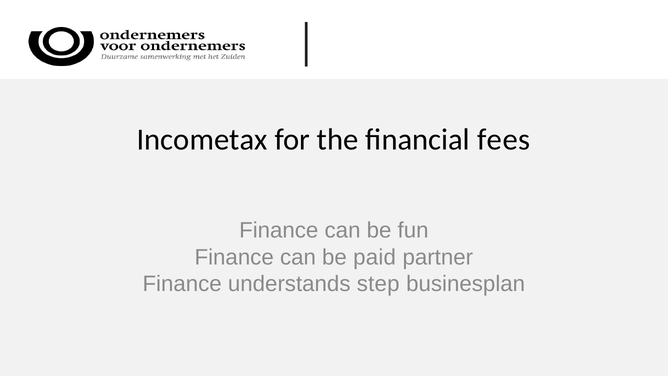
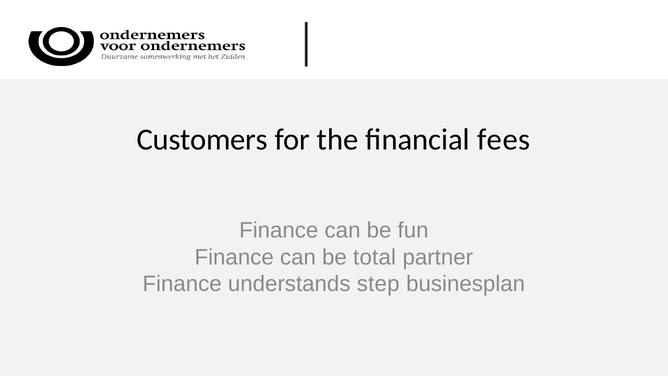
Incometax: Incometax -> Customers (202, 140)
paid: paid -> total (375, 257)
